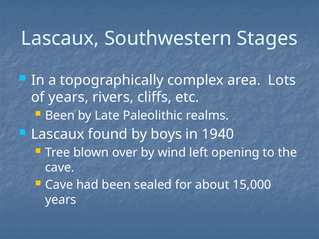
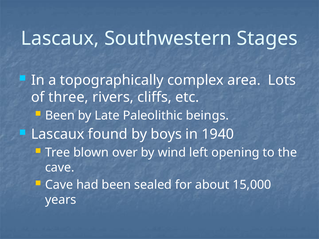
of years: years -> three (68, 97)
realms: realms -> beings (207, 116)
